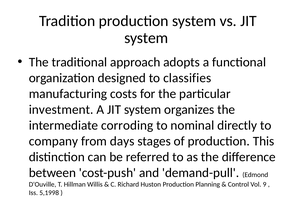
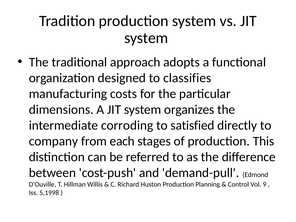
investment: investment -> dimensions (61, 110)
nominal: nominal -> satisfied (192, 125)
days: days -> each (122, 141)
